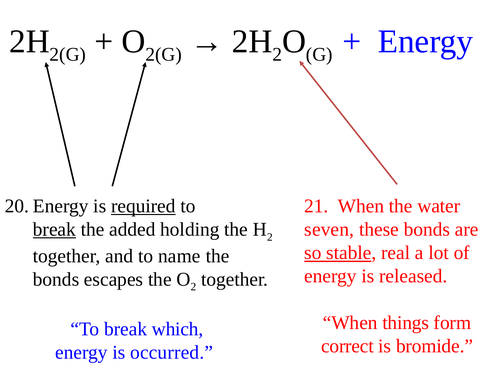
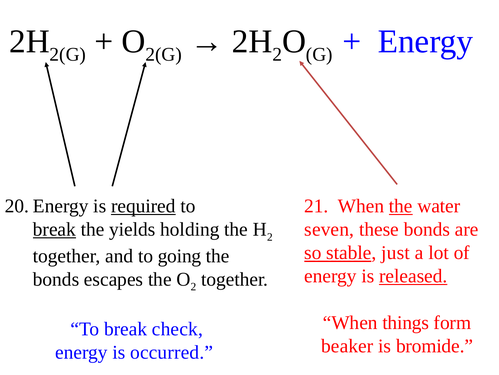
the underline: none -> present (401, 206)
added: added -> yields (132, 229)
real: real -> just (396, 252)
name: name -> going (180, 255)
released underline: none -> present (413, 276)
which: which -> check (177, 329)
correct: correct -> beaker (347, 345)
